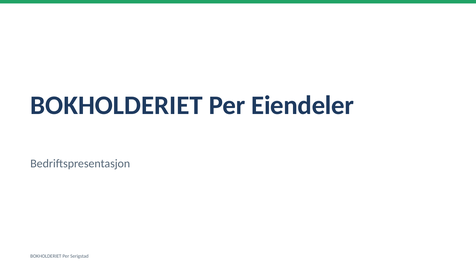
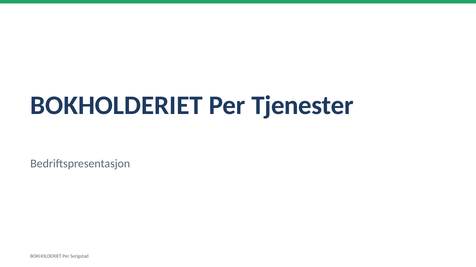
Eiendeler: Eiendeler -> Tjenester (303, 106)
